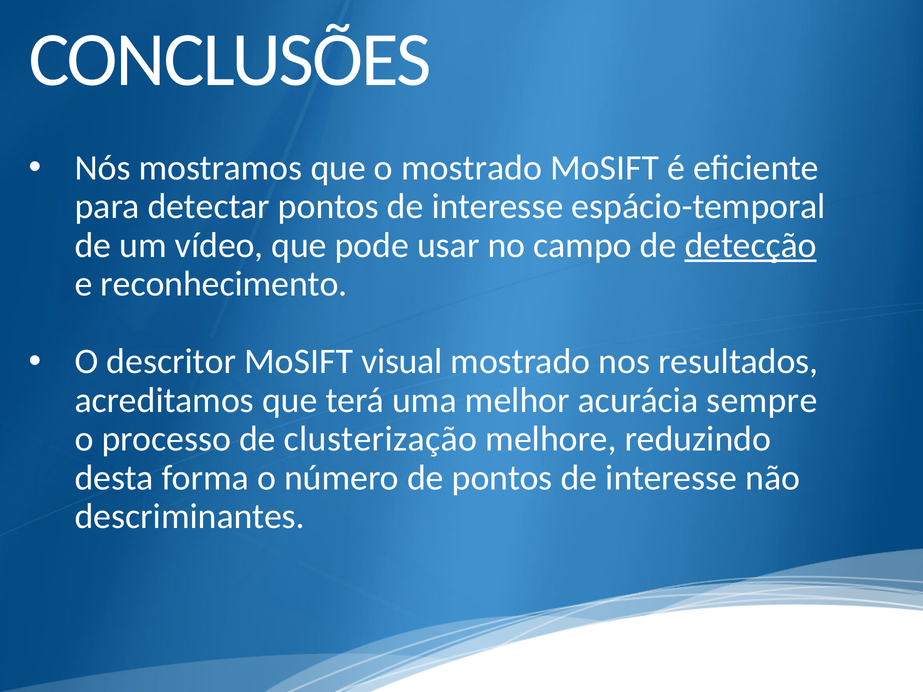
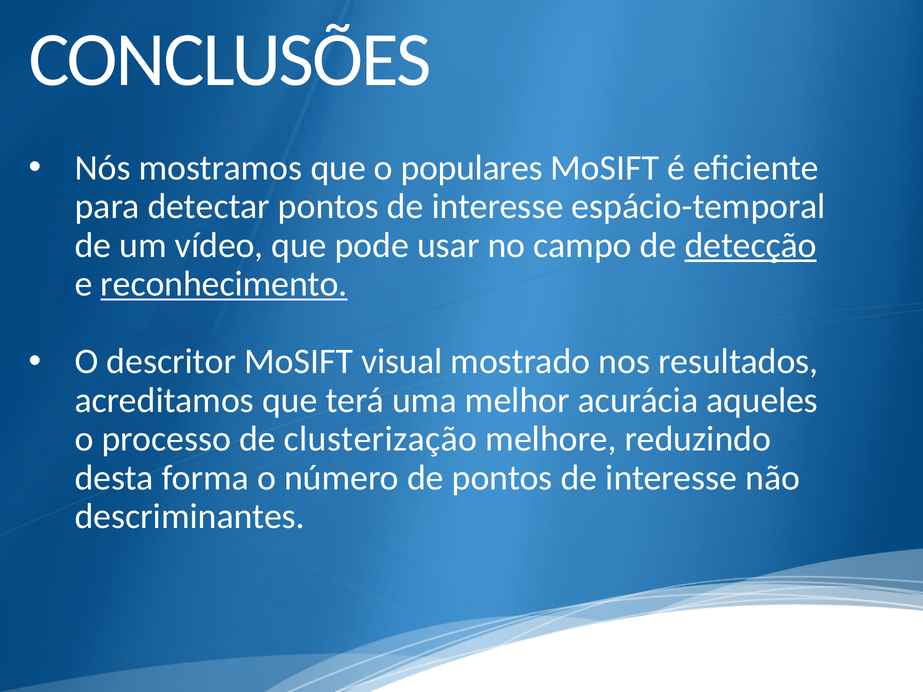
o mostrado: mostrado -> populares (472, 168)
reconhecimento underline: none -> present (224, 284)
sempre: sempre -> aqueles (762, 400)
